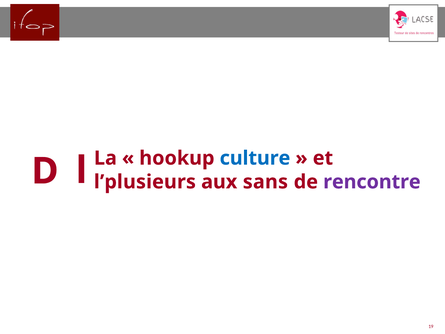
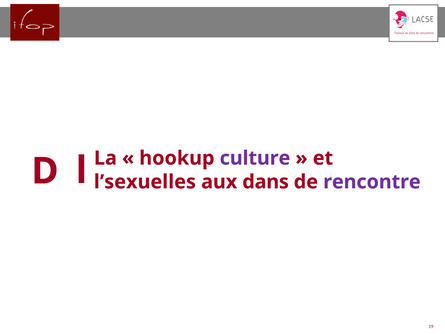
culture colour: blue -> purple (255, 158)
l’plusieurs: l’plusieurs -> l’sexuelles (145, 182)
sans: sans -> dans (266, 182)
